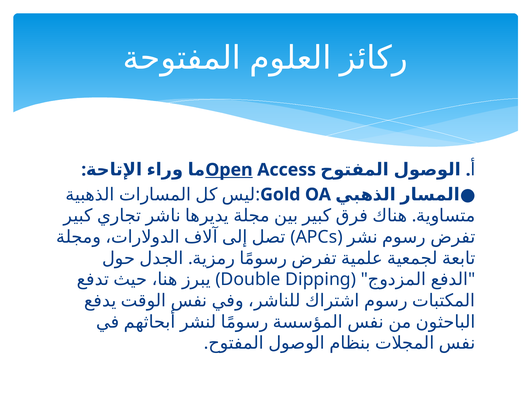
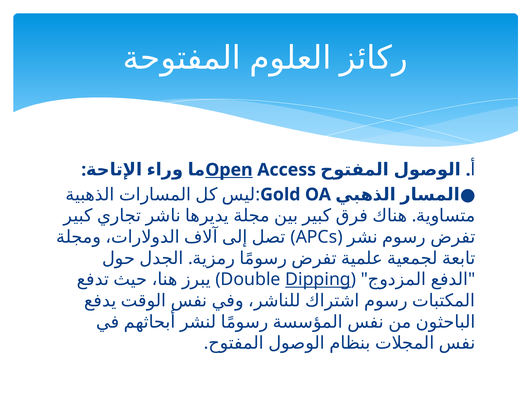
Dipping underline: none -> present (318, 280)
